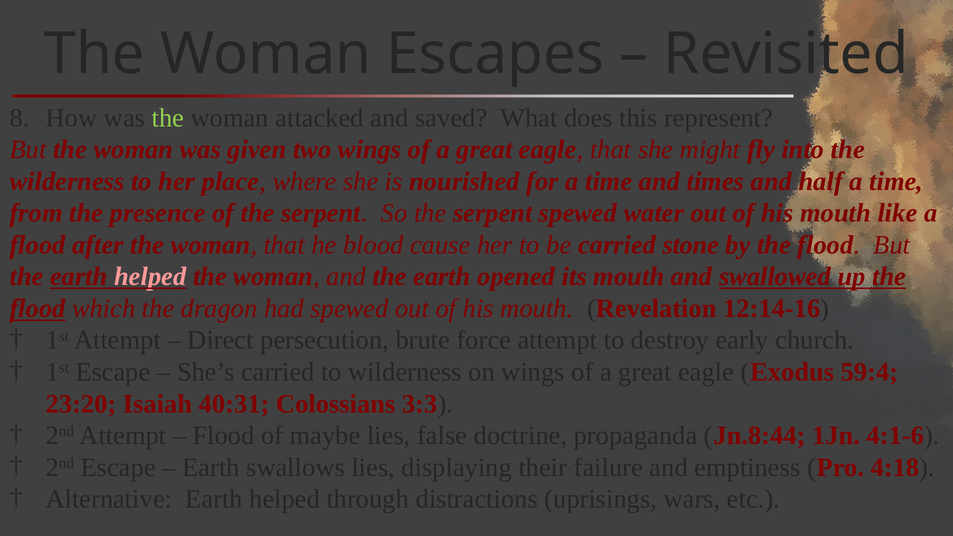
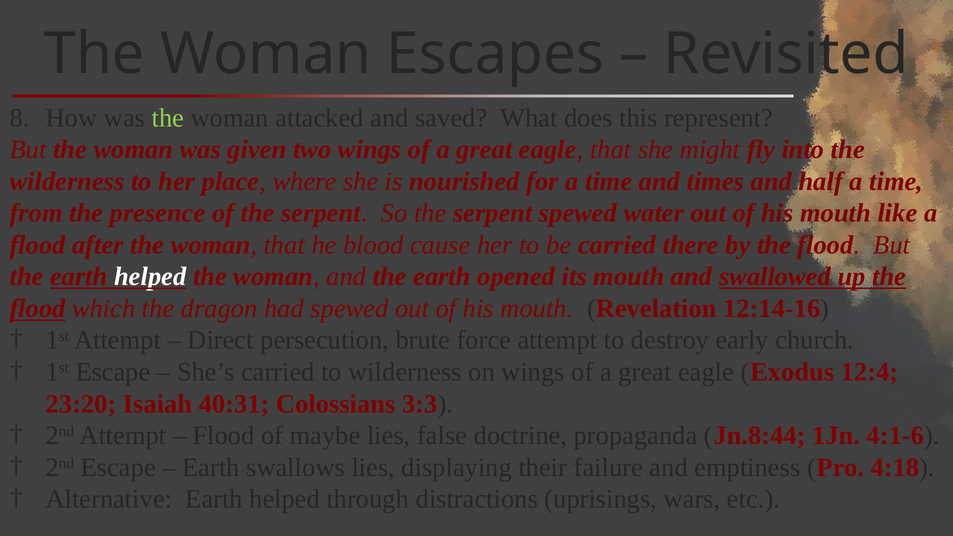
stone: stone -> there (691, 245)
helped colour: pink -> white (150, 277)
59:4: 59:4 -> 12:4 (869, 372)
